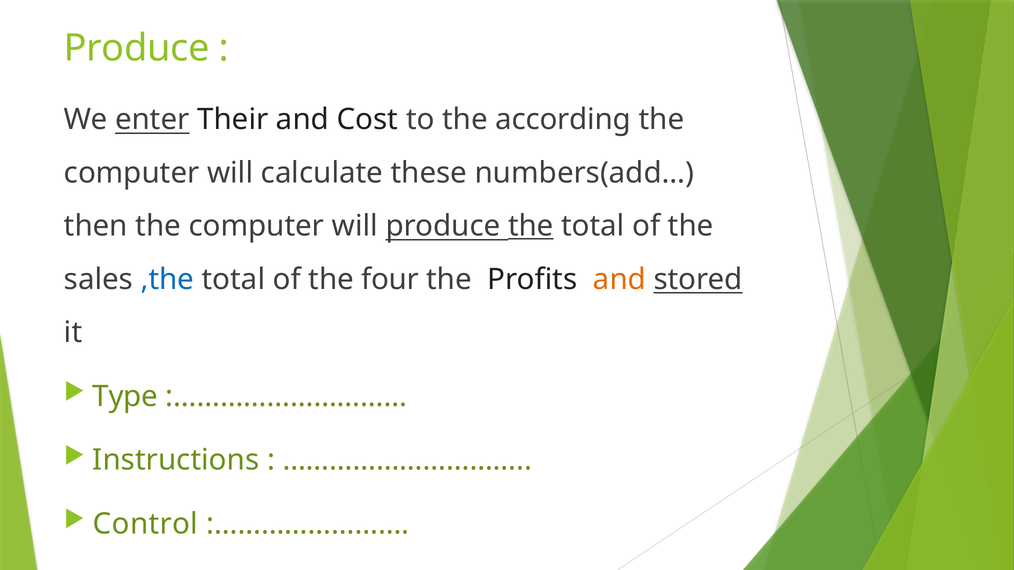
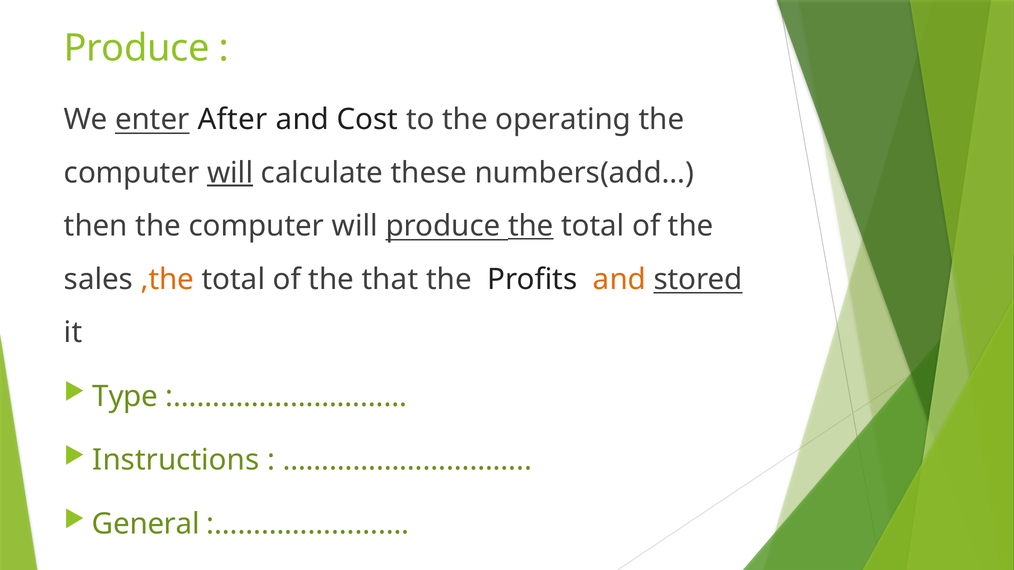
Their: Their -> After (233, 120)
according: according -> operating (563, 120)
will underline: none -> present (230, 173)
,the colour: blue -> orange (167, 279)
four: four -> that (390, 279)
Control: Control -> General (146, 524)
